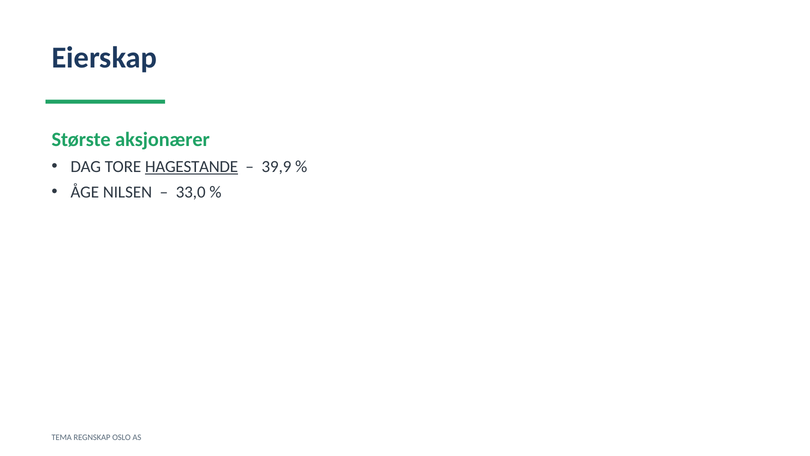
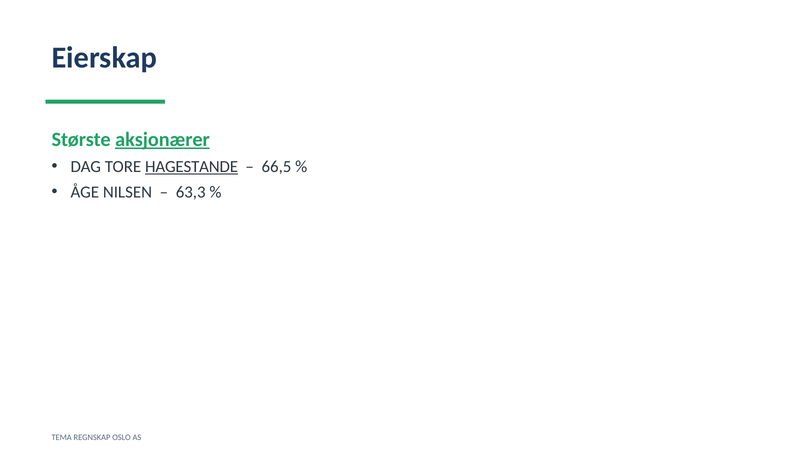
aksjonærer underline: none -> present (162, 139)
39,9: 39,9 -> 66,5 (276, 167)
33,0: 33,0 -> 63,3 (191, 192)
